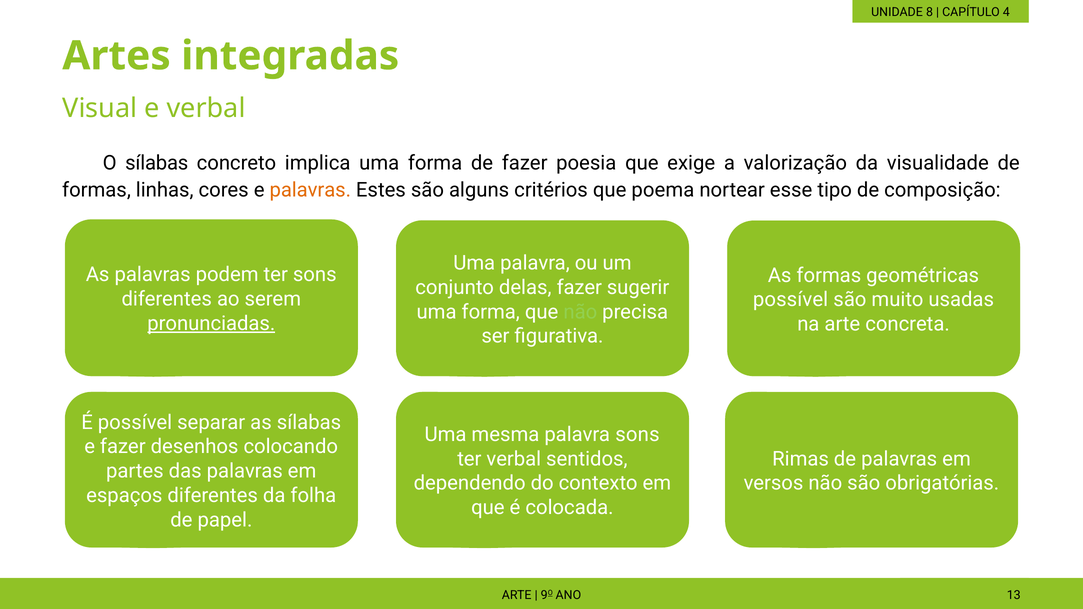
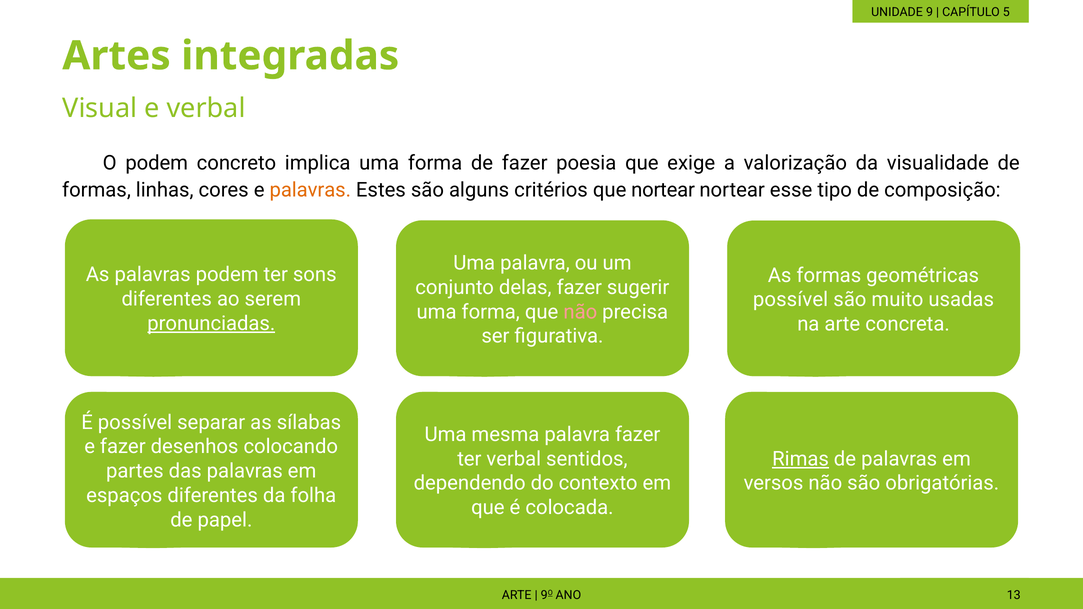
8: 8 -> 9 (930, 12)
4: 4 -> 5 (1006, 12)
O sílabas: sílabas -> podem (157, 163)
que poema: poema -> nortear (663, 190)
não colour: light green -> pink (580, 312)
palavra sons: sons -> fazer (638, 435)
Rimas underline: none -> present (801, 459)
